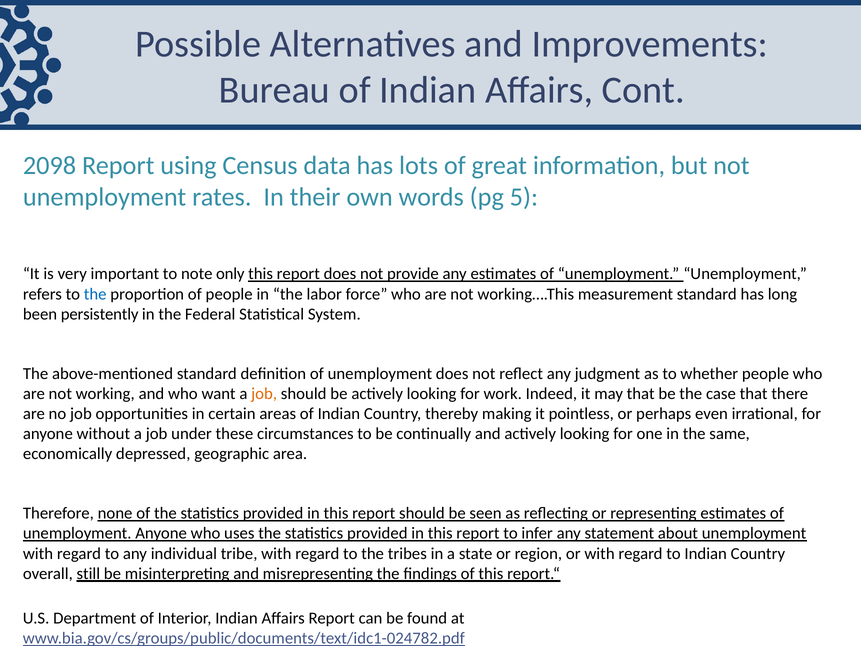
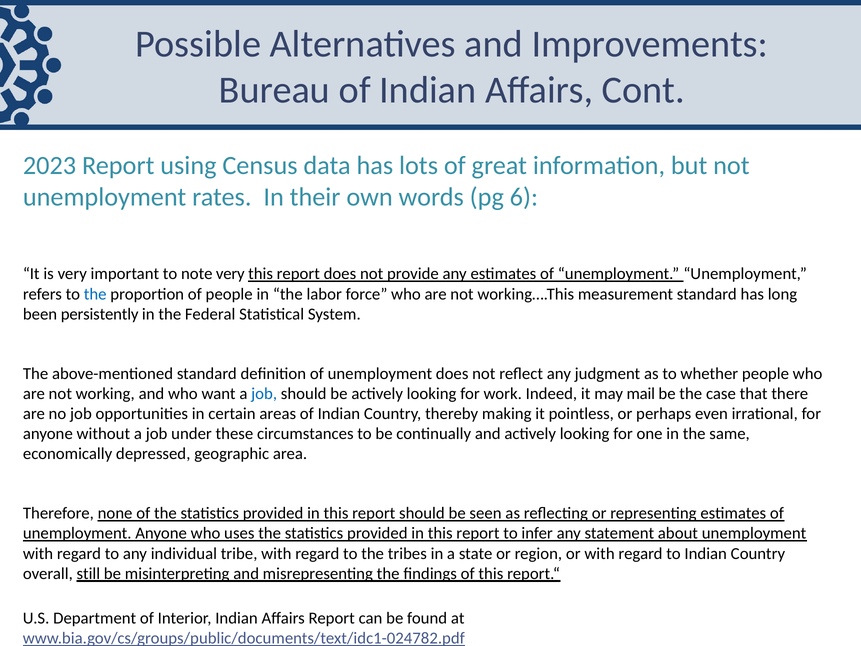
2098: 2098 -> 2023 (50, 165)
5: 5 -> 6 (524, 197)
note only: only -> very (230, 274)
job colour: orange -> blue (264, 393)
may that: that -> mail (641, 393)
